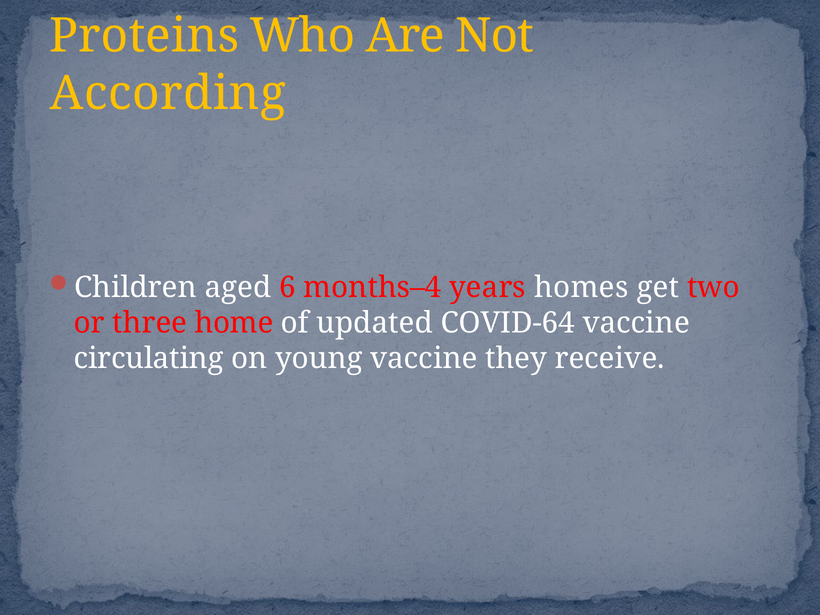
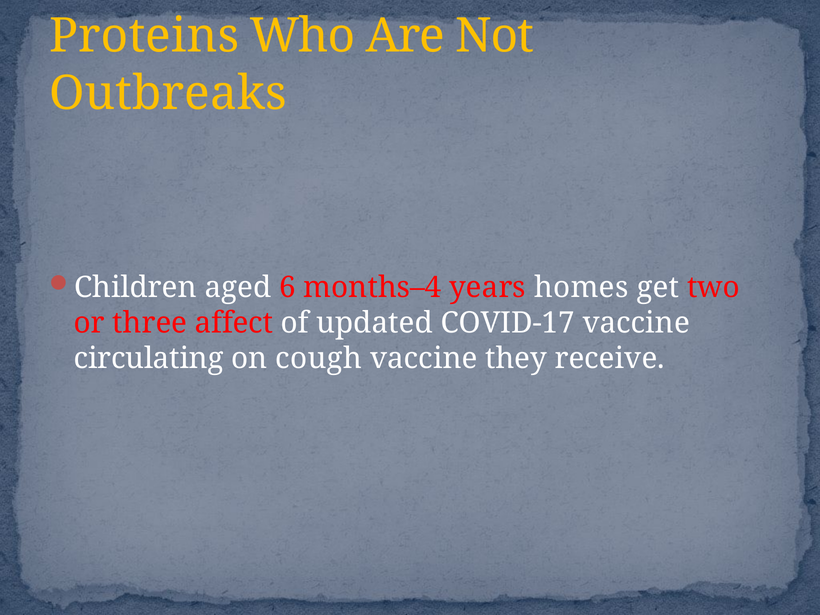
According: According -> Outbreaks (168, 94)
home: home -> affect (234, 323)
COVID-64: COVID-64 -> COVID-17 (508, 323)
young: young -> cough (319, 359)
